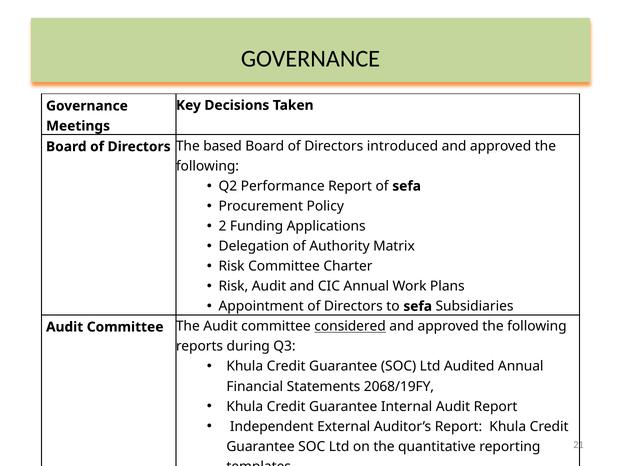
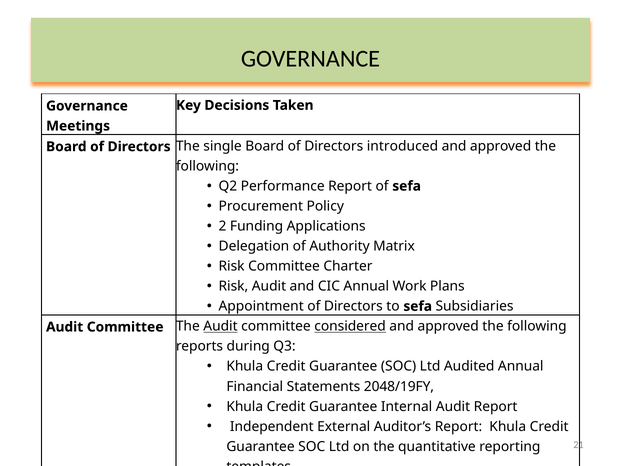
based: based -> single (223, 146)
Audit underline: none -> present (220, 326)
2068/19FY: 2068/19FY -> 2048/19FY (399, 386)
